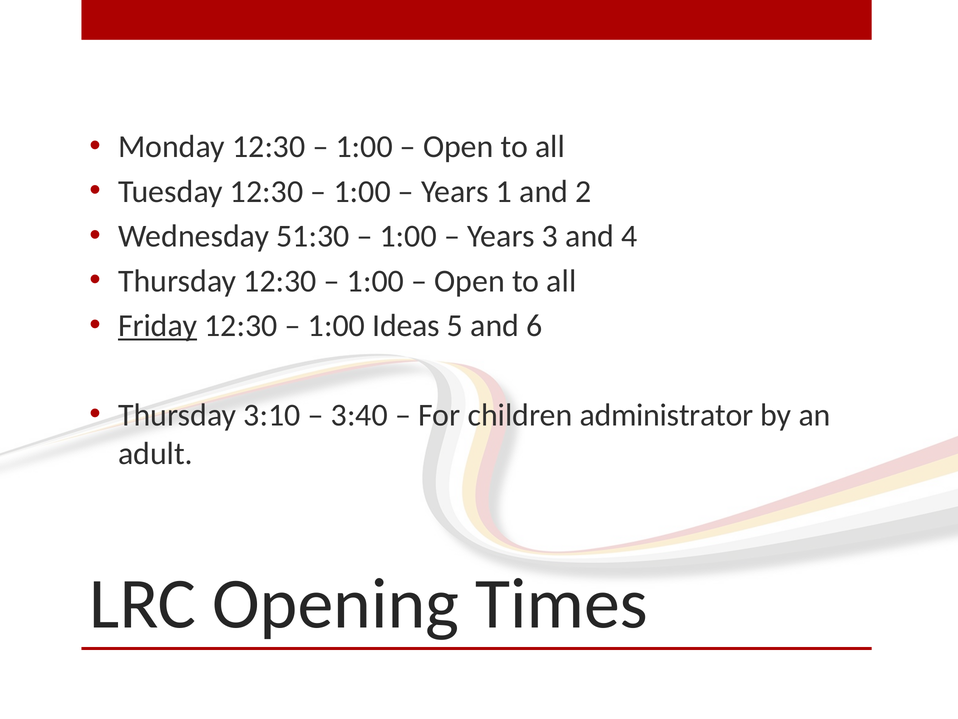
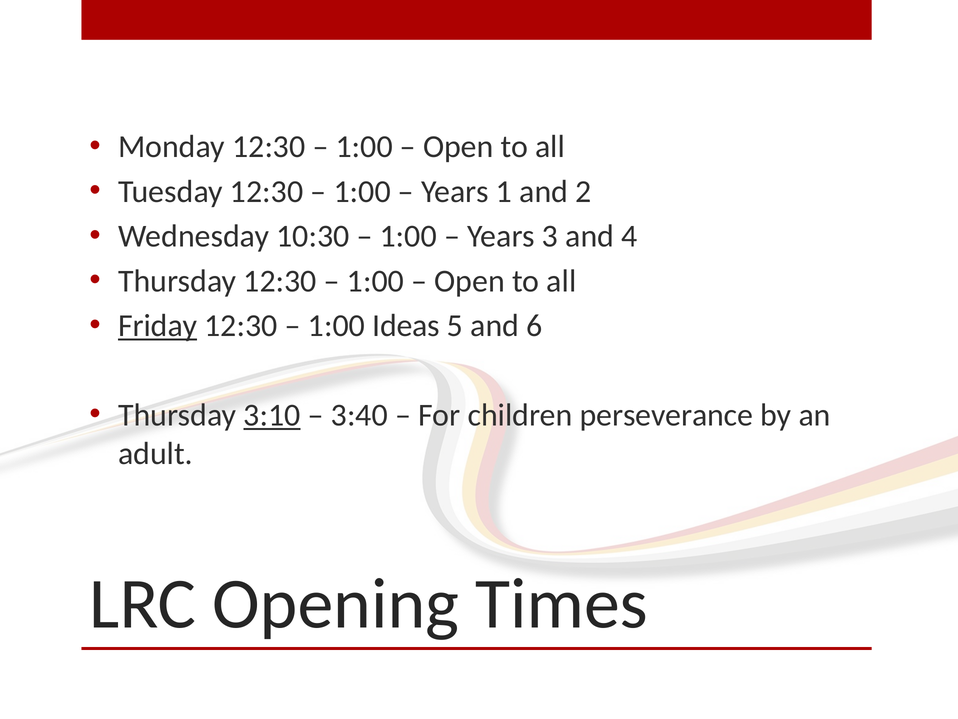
51:30: 51:30 -> 10:30 (313, 236)
3:10 underline: none -> present (272, 415)
administrator: administrator -> perseverance (666, 415)
